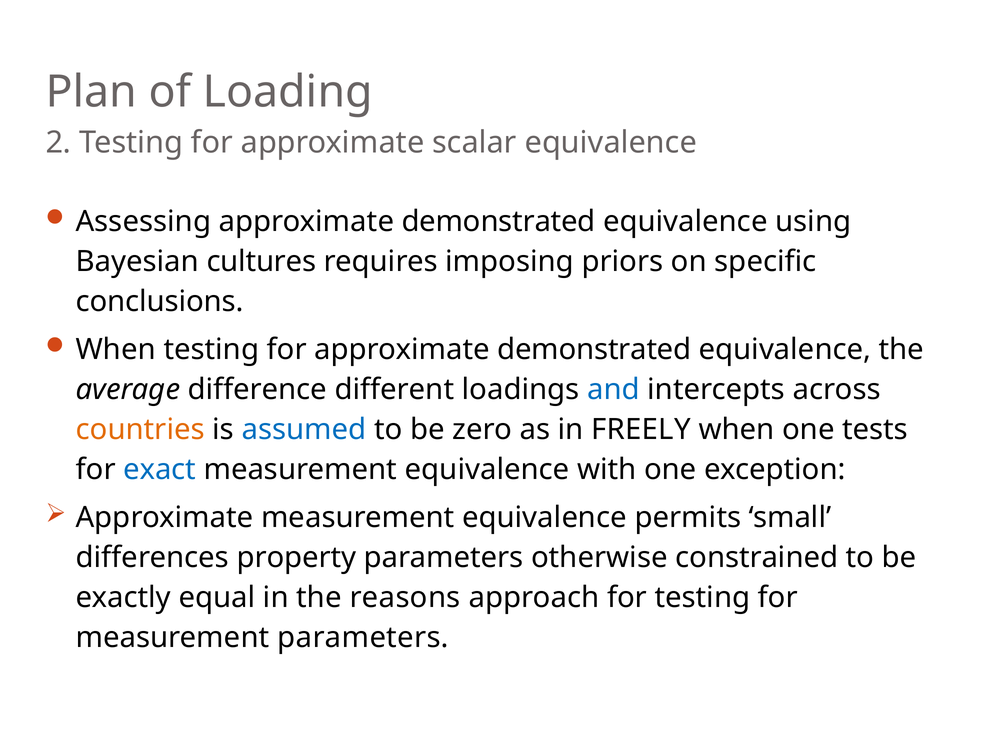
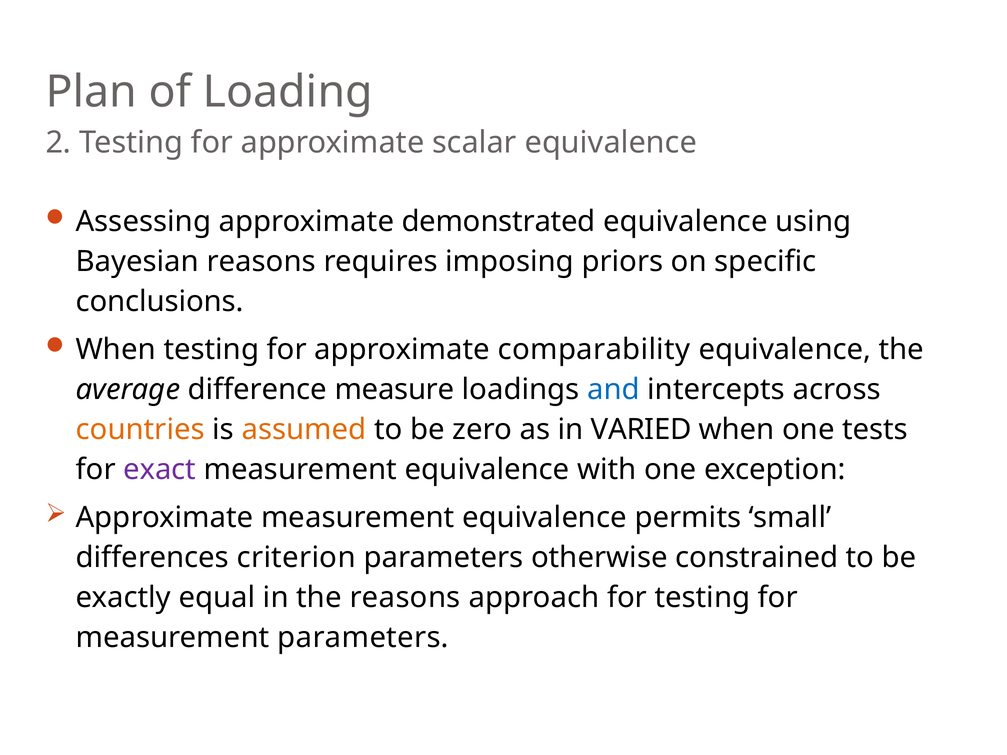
Bayesian cultures: cultures -> reasons (261, 262)
for approximate demonstrated: demonstrated -> comparability (594, 350)
different: different -> measure (394, 390)
assumed colour: blue -> orange (304, 430)
FREELY: FREELY -> VARIED (641, 430)
exact colour: blue -> purple (160, 470)
property: property -> criterion (296, 558)
